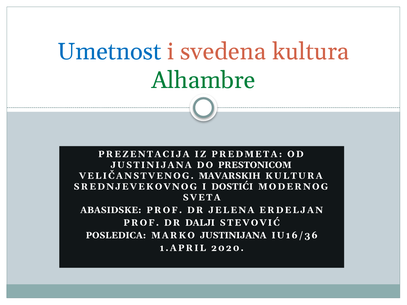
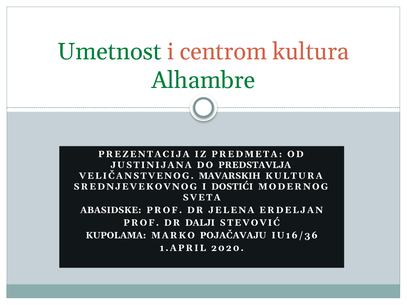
Umetnost colour: blue -> green (109, 52)
svedena: svedena -> centrom (223, 52)
PRESTONICOM: PRESTONICOM -> PREDSTAVLJA (255, 165)
POSLEDICA: POSLEDICA -> KUPOLAMA (116, 236)
MARKO JUSTINIJANA: JUSTINIJANA -> POJAČAVAJU (233, 236)
